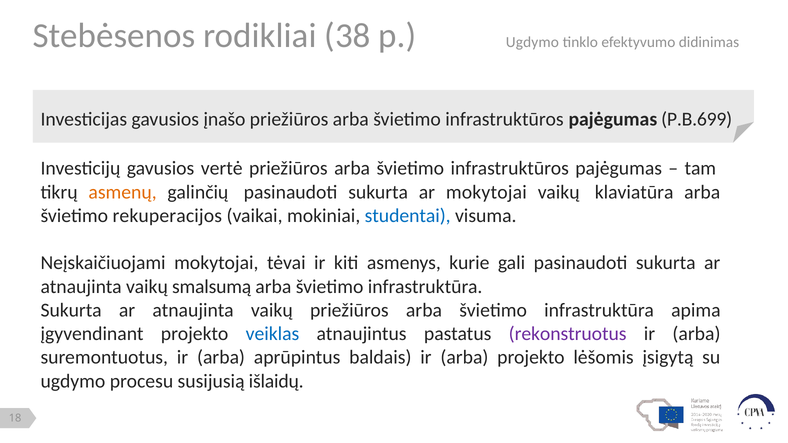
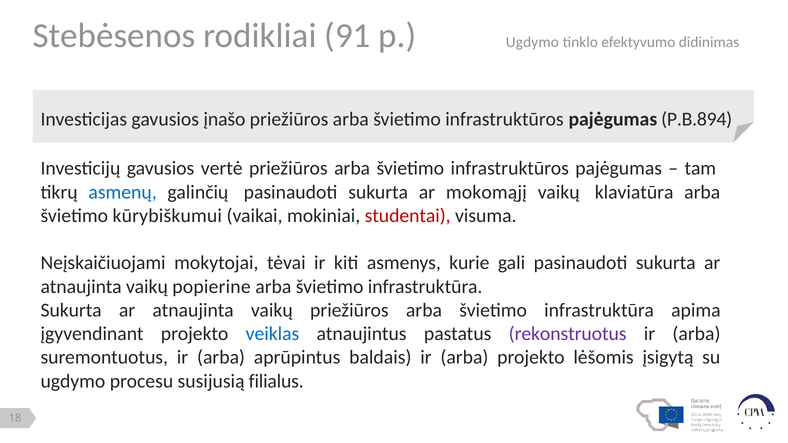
38: 38 -> 91 (347, 36)
P.B.699: P.B.699 -> P.B.894 (697, 119)
asmenų colour: orange -> blue (123, 192)
ar mokytojai: mokytojai -> mokomąjį (486, 192)
rekuperacijos: rekuperacijos -> kūrybiškumui (167, 216)
studentai colour: blue -> red (408, 216)
smalsumą: smalsumą -> popierine (211, 287)
išlaidų: išlaidų -> filialus (276, 381)
